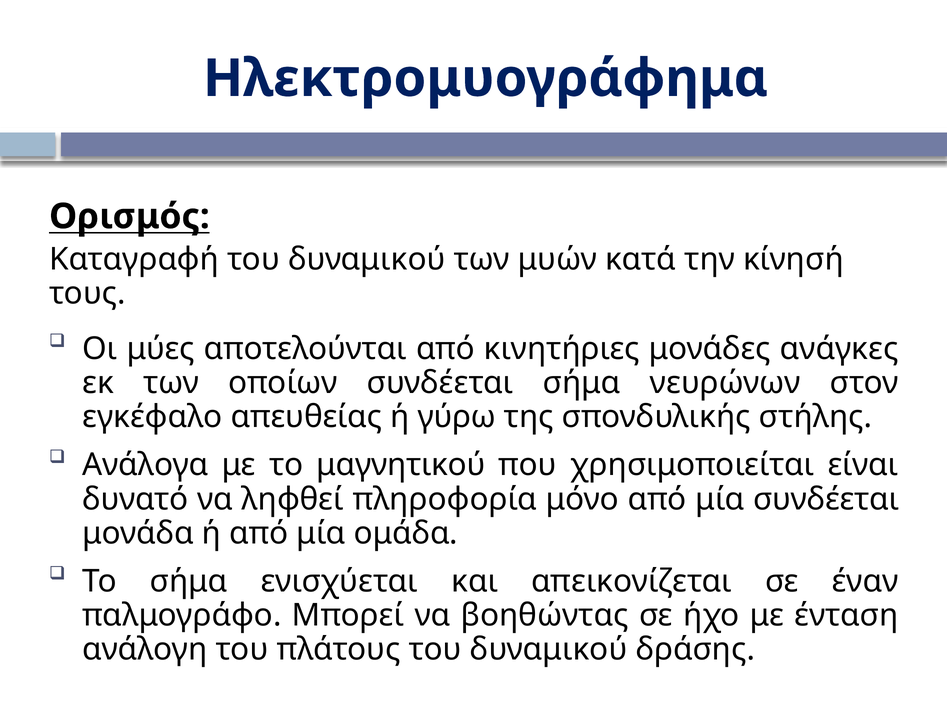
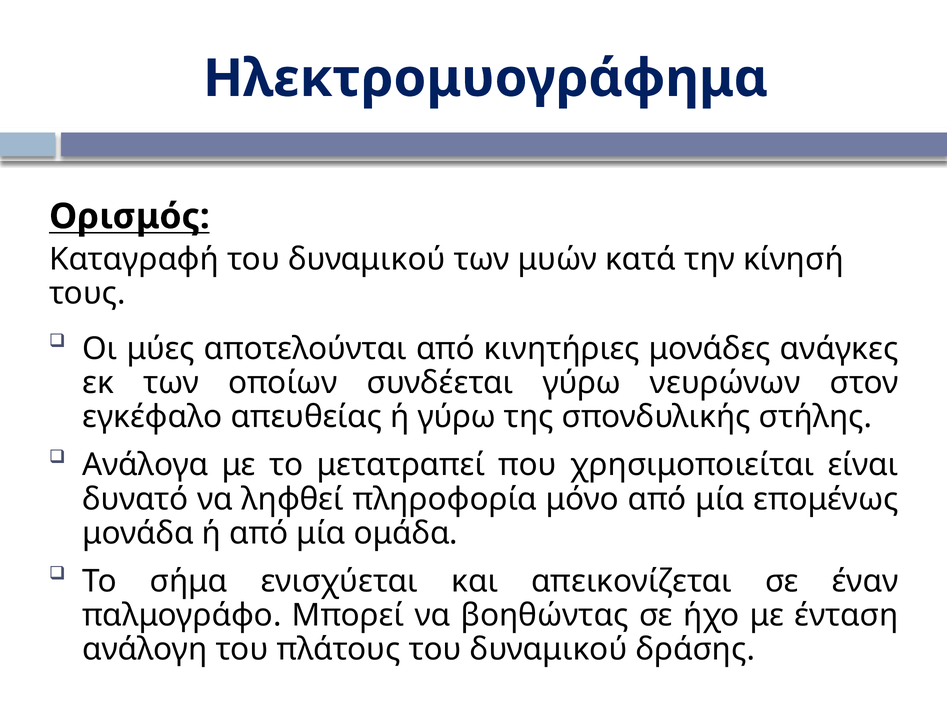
συνδέεται σήμα: σήμα -> γύρω (582, 383)
μαγνητικού: μαγνητικού -> μετατραπεί (401, 465)
μία συνδέεται: συνδέεται -> επομένως (826, 499)
